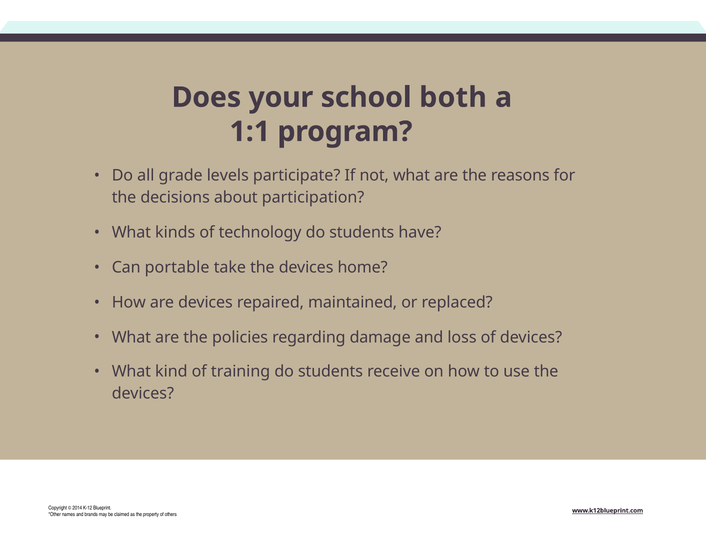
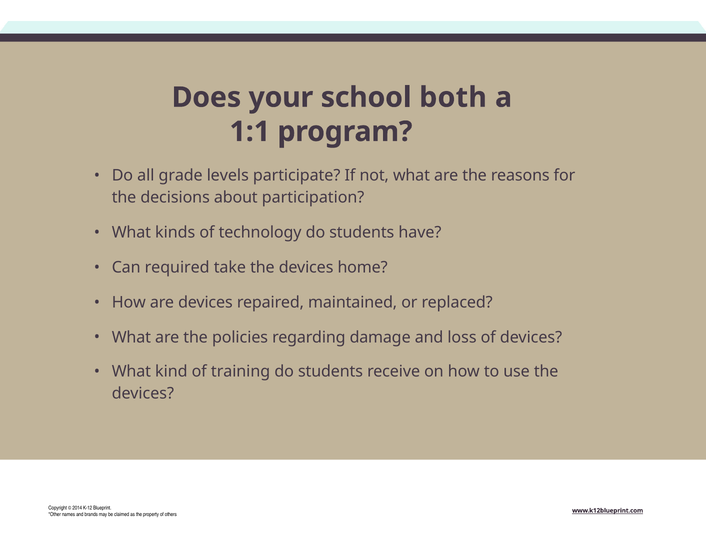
portable: portable -> required (177, 268)
